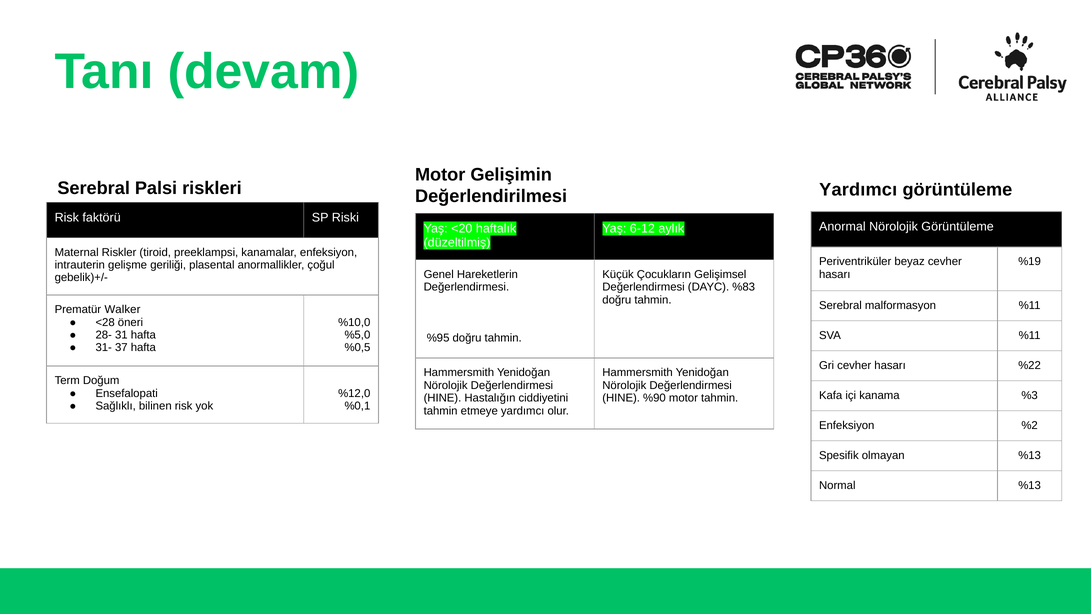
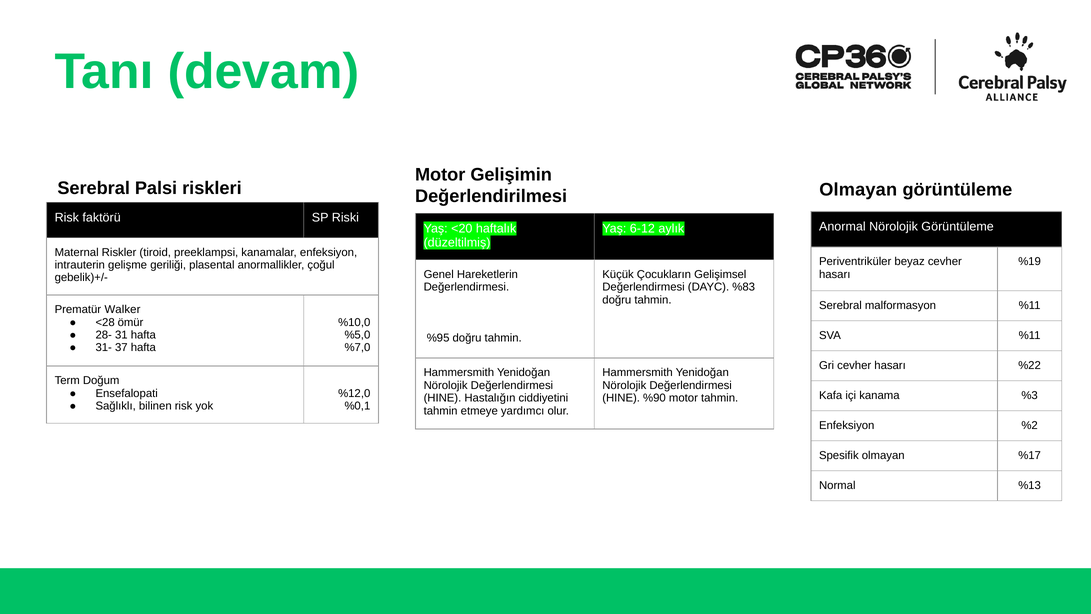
riskleri Yardımcı: Yardımcı -> Olmayan (858, 190)
öneri: öneri -> ömür (131, 322)
%0,5: %0,5 -> %7,0 (357, 348)
olmayan %13: %13 -> %17 (1030, 455)
